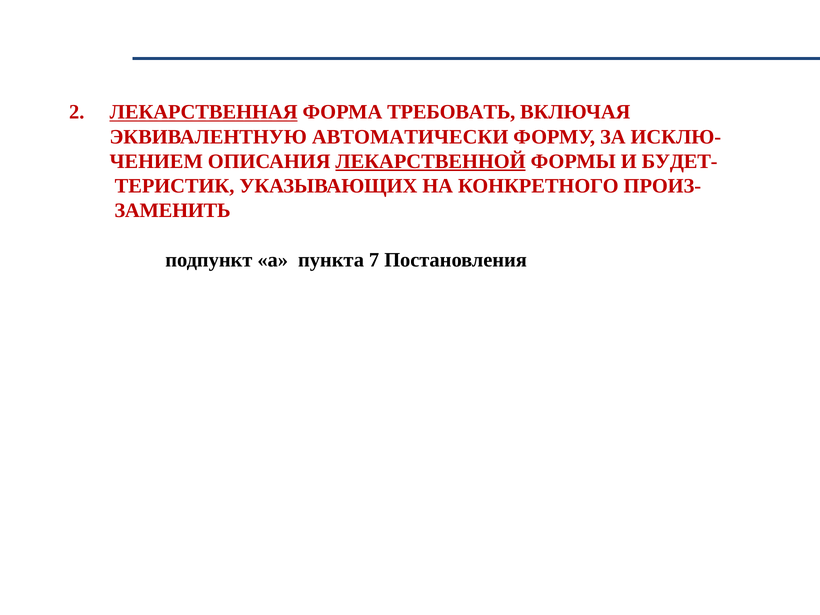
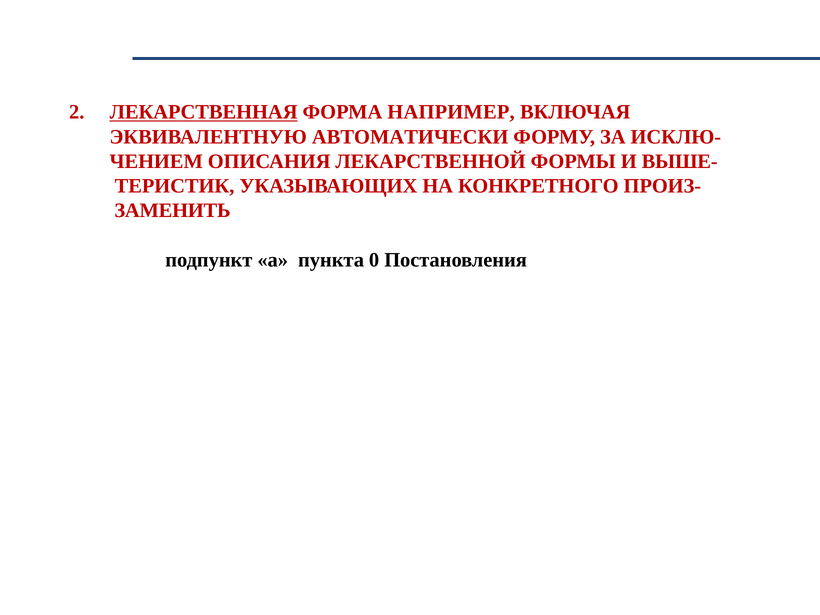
ТРЕБОВАТЬ: ТРЕБОВАТЬ -> НАПРИМЕР (451, 112)
ЛЕКАРСТВЕННОЙ underline: present -> none (431, 161)
БУДЕТ-: БУДЕТ- -> ВЫШЕ- (680, 161)
7: 7 -> 0 (374, 260)
